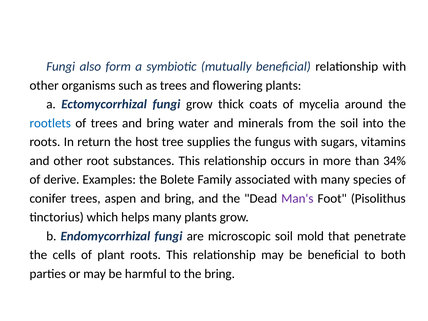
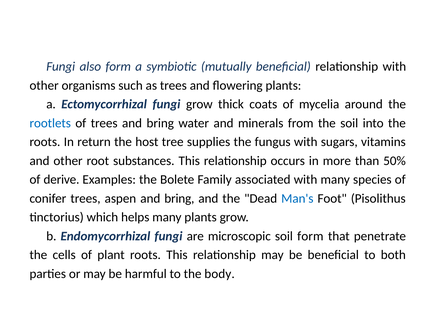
34%: 34% -> 50% (395, 161)
Man's colour: purple -> blue (297, 198)
soil mold: mold -> form (310, 236)
the bring: bring -> body (220, 274)
